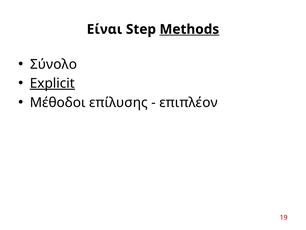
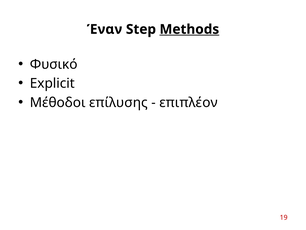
Είναι: Είναι -> Έναν (104, 29)
Σύνολο: Σύνολο -> Φυσικό (54, 64)
Explicit underline: present -> none (52, 83)
